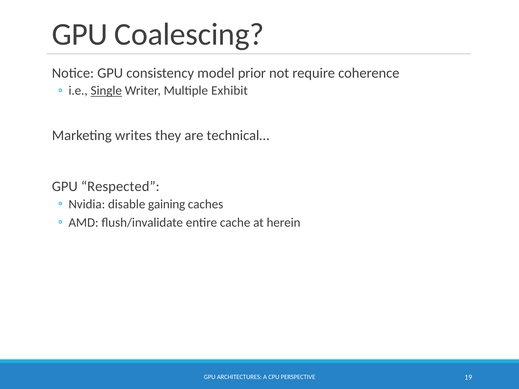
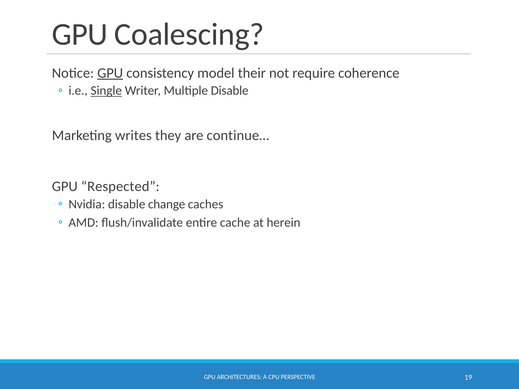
GPU underline: none -> present (110, 73)
prior: prior -> their (252, 73)
Multiple Exhibit: Exhibit -> Disable (230, 91)
technical…: technical… -> continue… (238, 135)
gaining: gaining -> change (167, 204)
